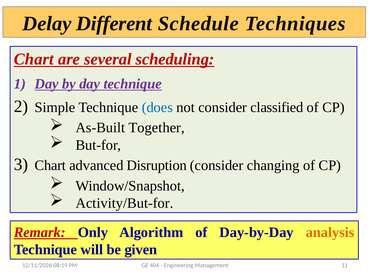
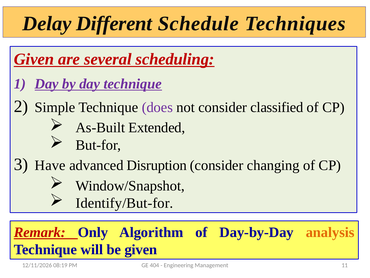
Chart: Chart -> Given (34, 59)
does colour: blue -> purple (157, 107)
Together: Together -> Extended (157, 127)
Chart: Chart -> Have (50, 165)
Activity/But-for: Activity/But-for -> Identify/But-for (124, 203)
